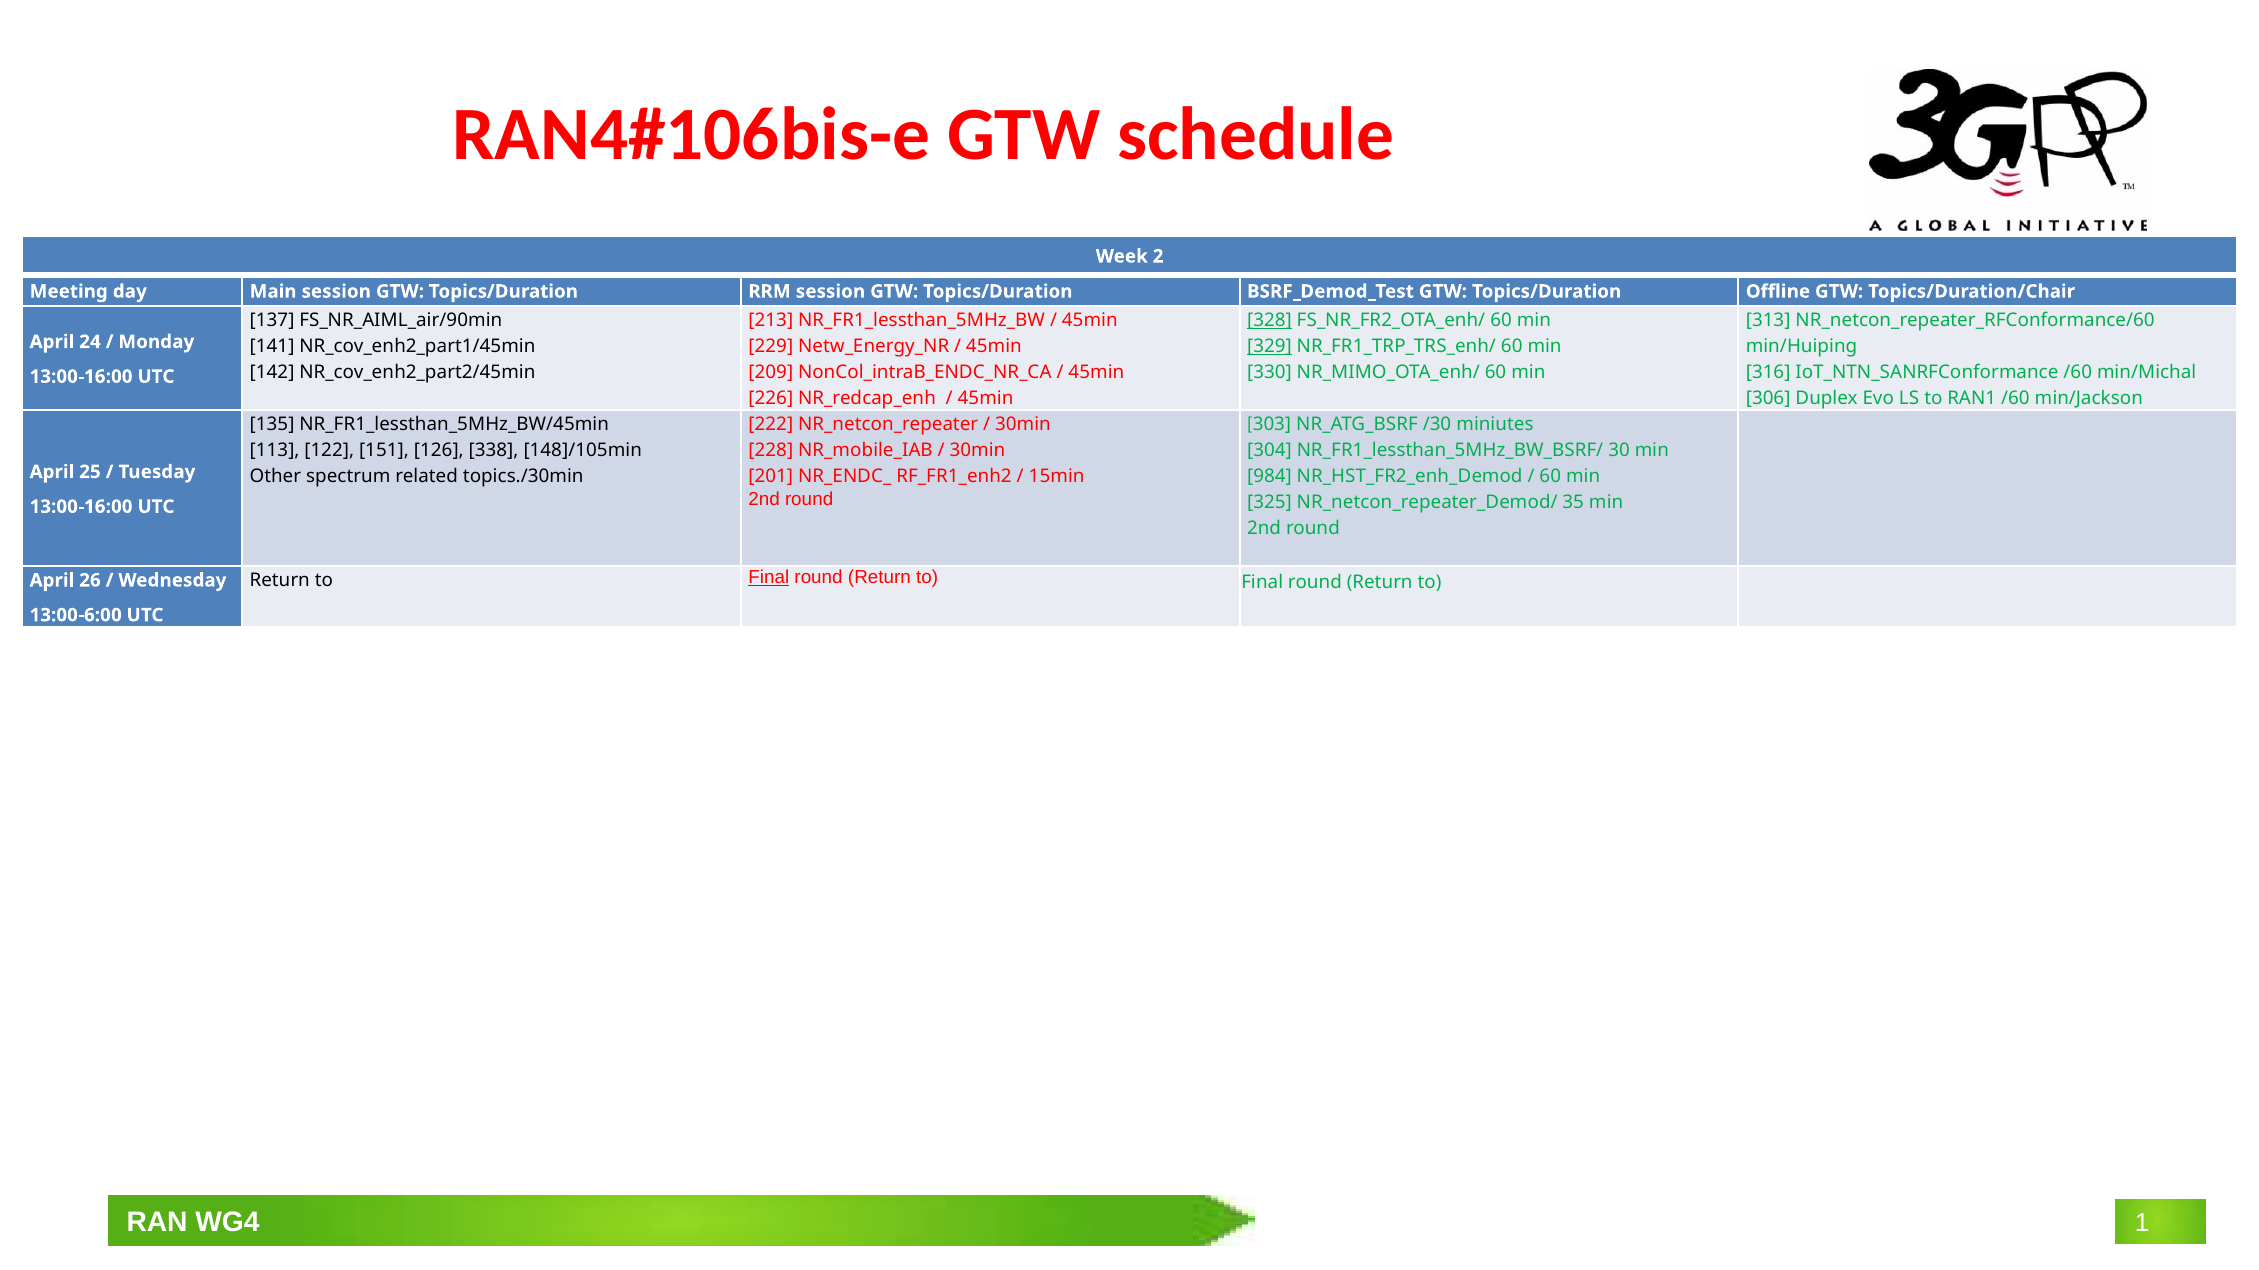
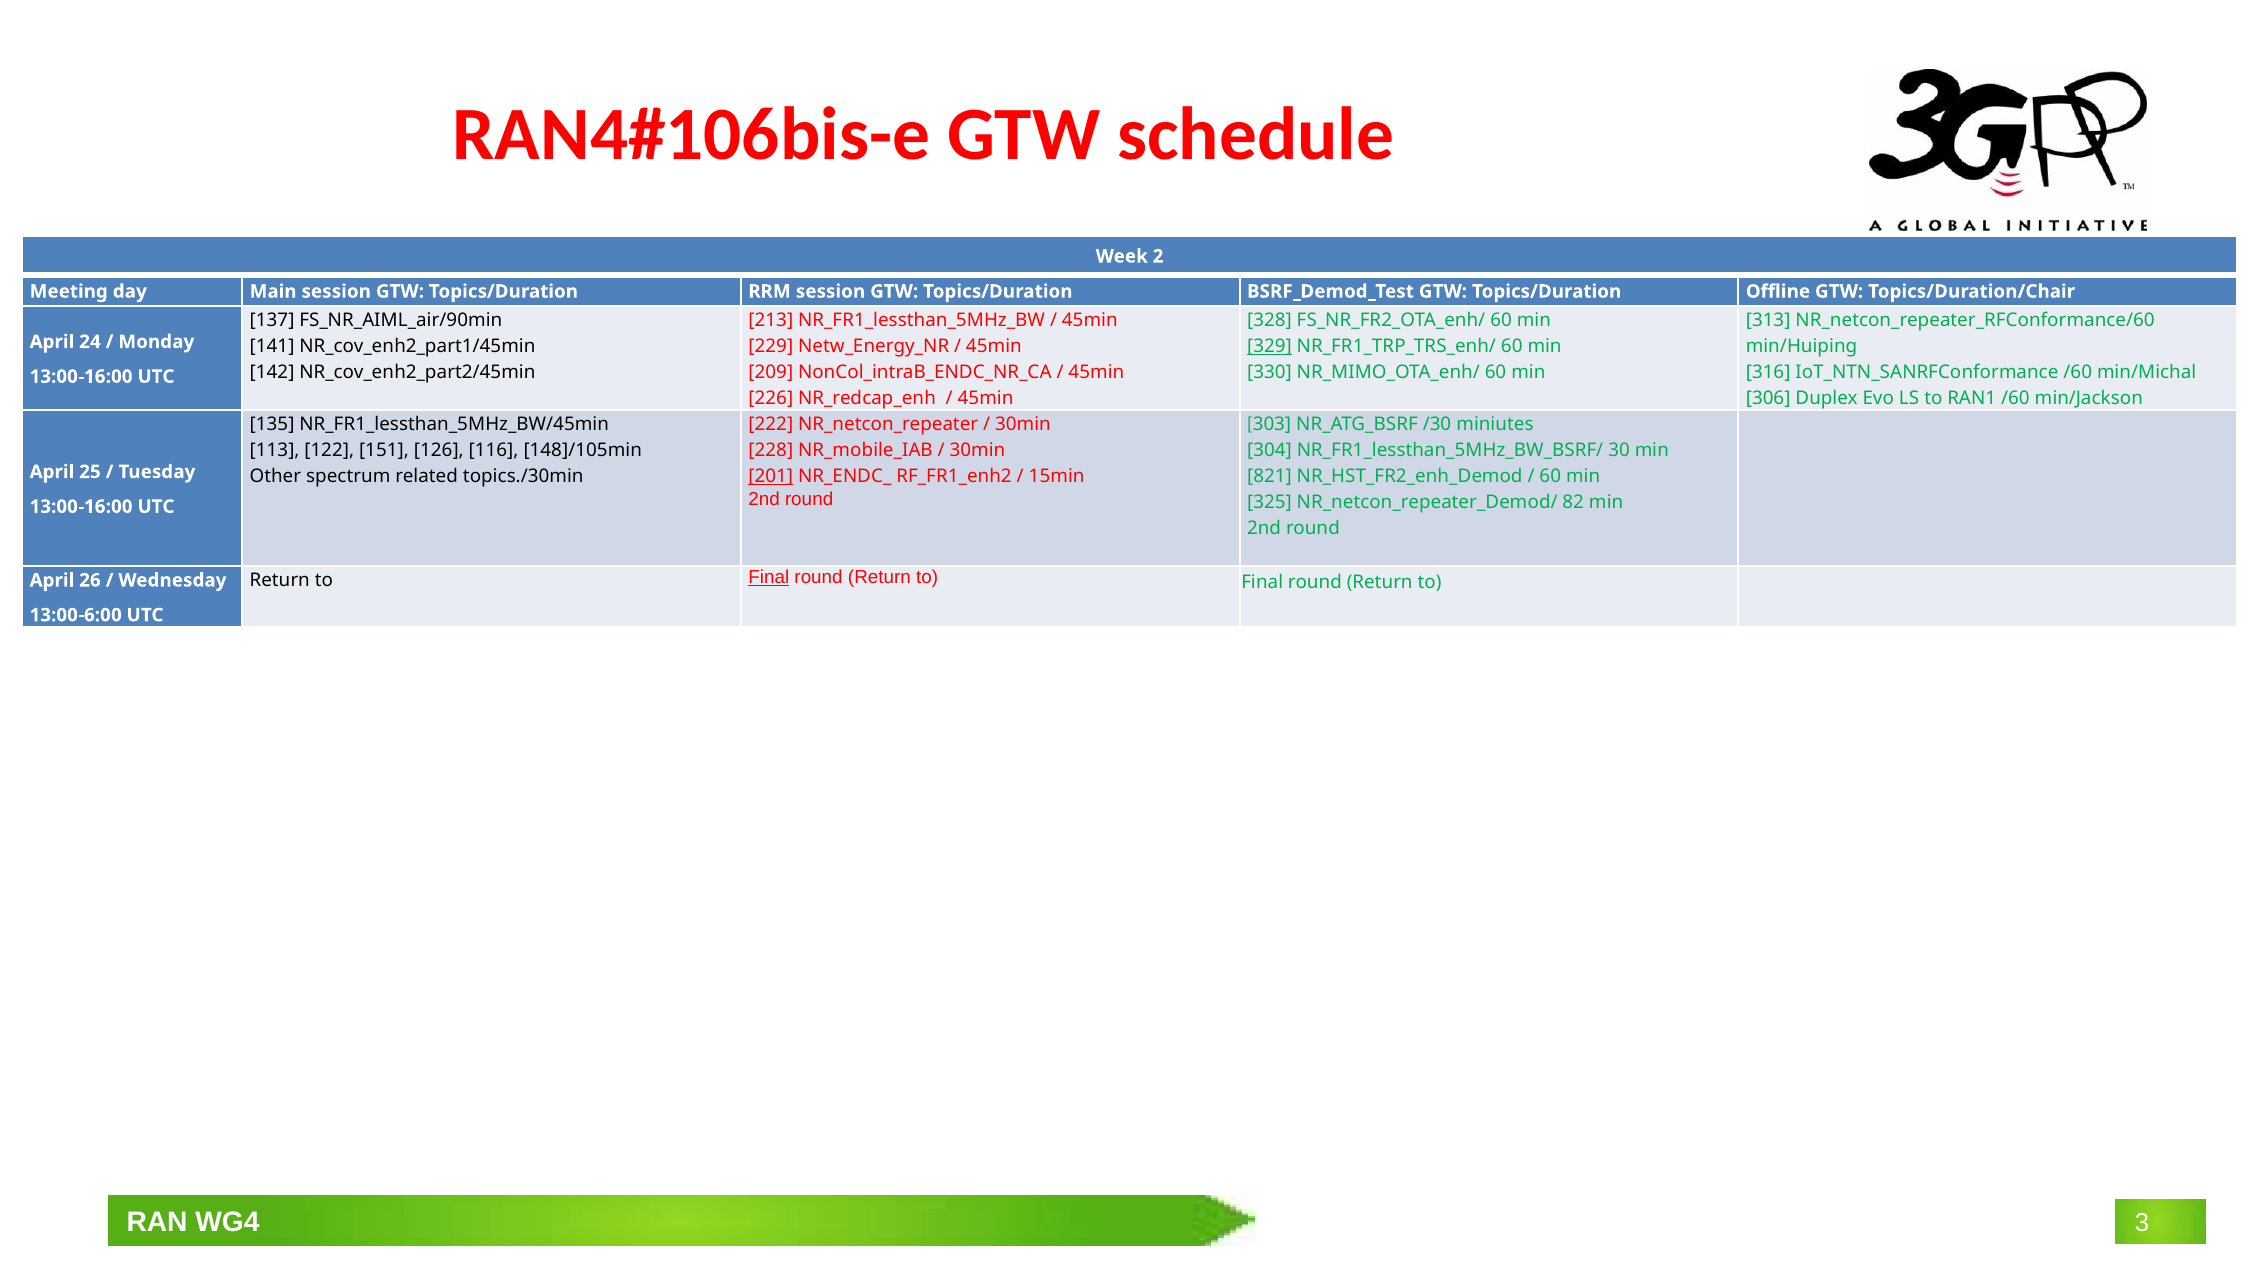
328 underline: present -> none (1270, 320)
338: 338 -> 116 (493, 451)
201 underline: none -> present (771, 477)
984: 984 -> 821 (1270, 477)
35: 35 -> 82 (1573, 503)
1: 1 -> 3 (2142, 1223)
